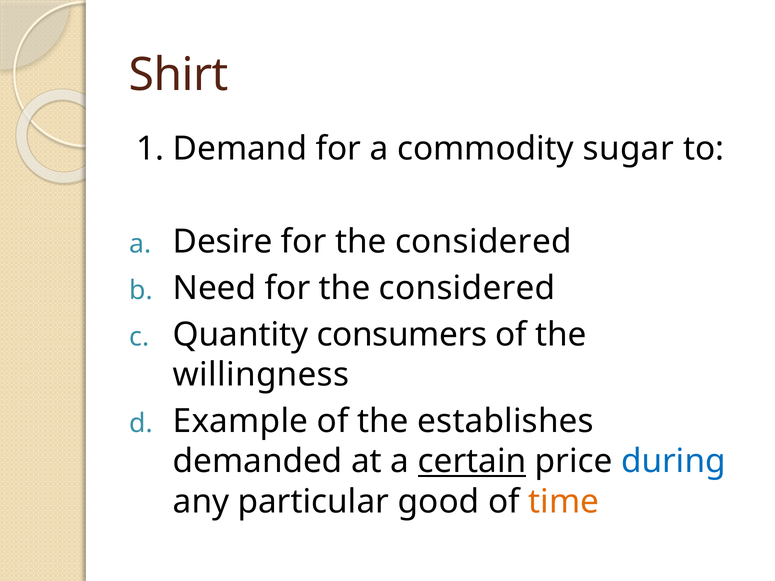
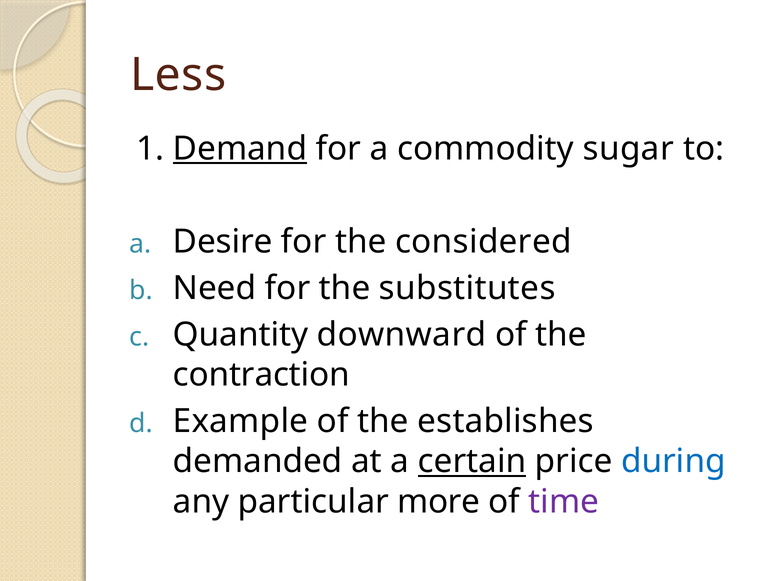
Shirt: Shirt -> Less (178, 75)
Demand underline: none -> present (240, 149)
Need for the considered: considered -> substitutes (467, 288)
consumers: consumers -> downward (402, 335)
willingness: willingness -> contraction (261, 375)
good: good -> more (439, 502)
time colour: orange -> purple (564, 502)
